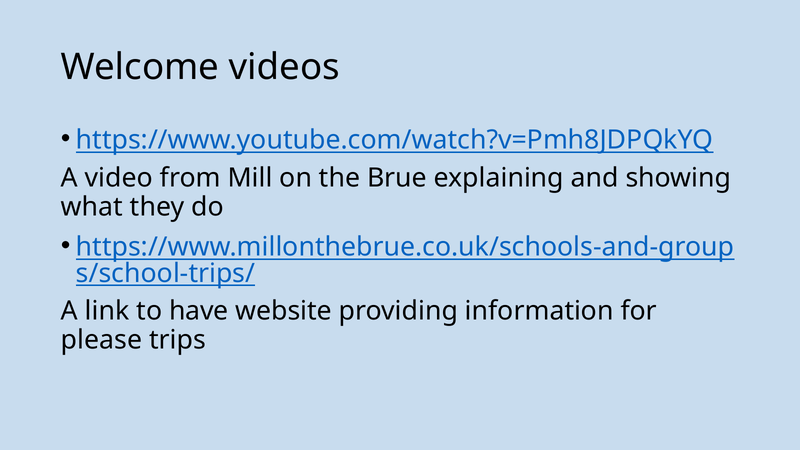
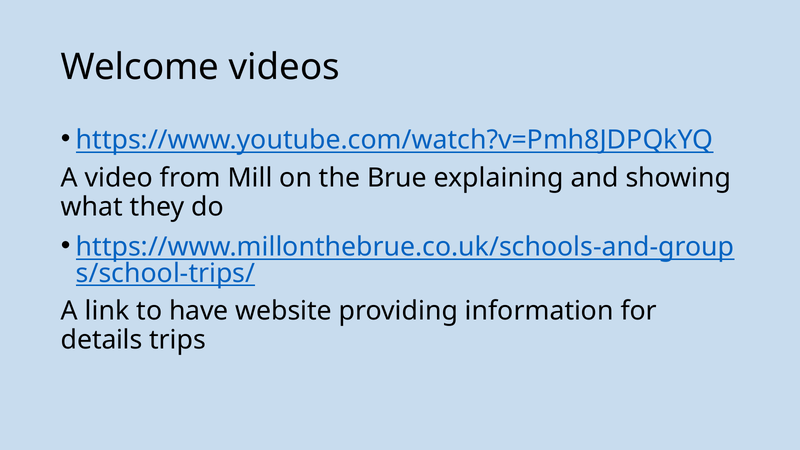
please: please -> details (102, 340)
